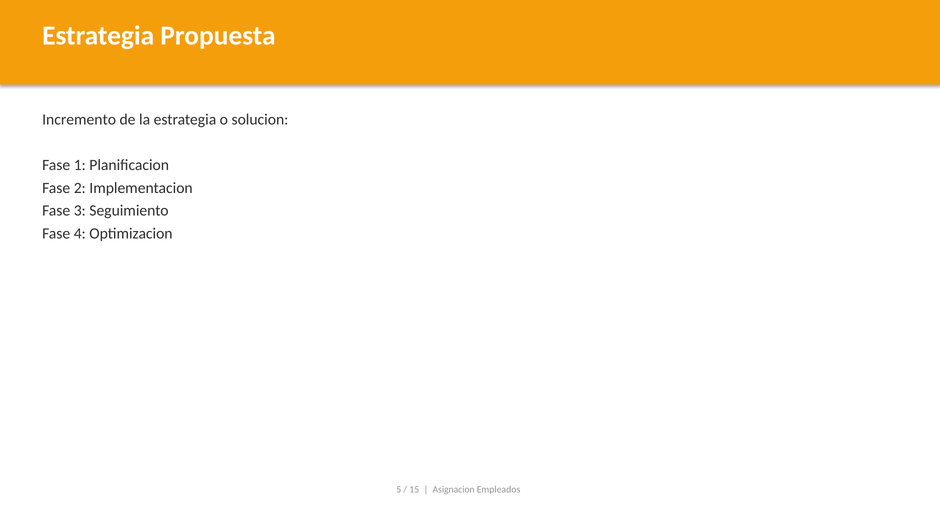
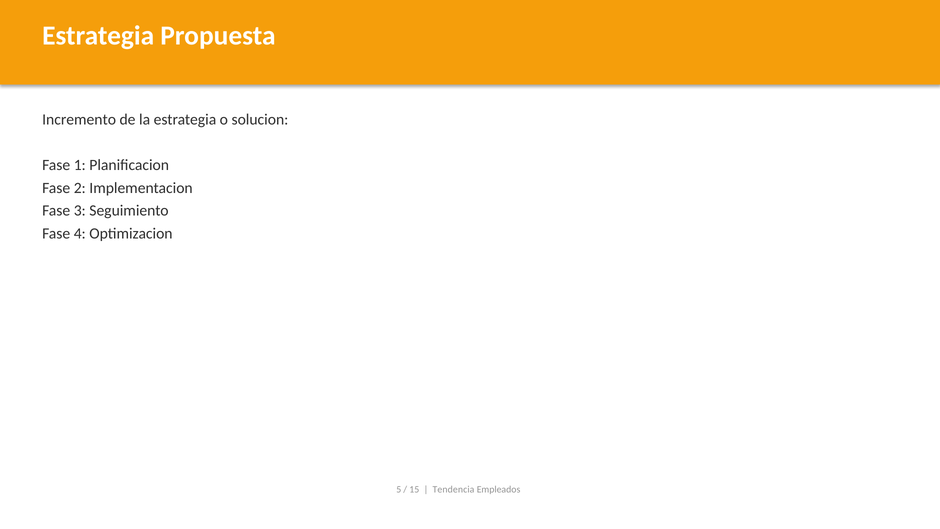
Asignacion: Asignacion -> Tendencia (454, 490)
